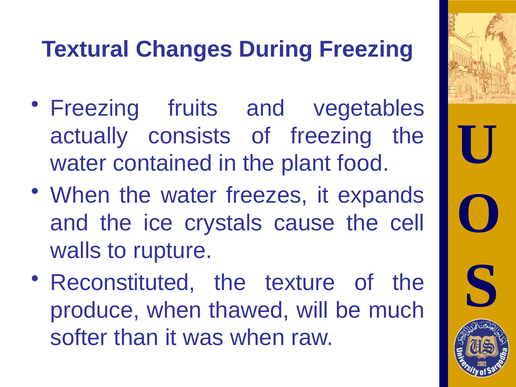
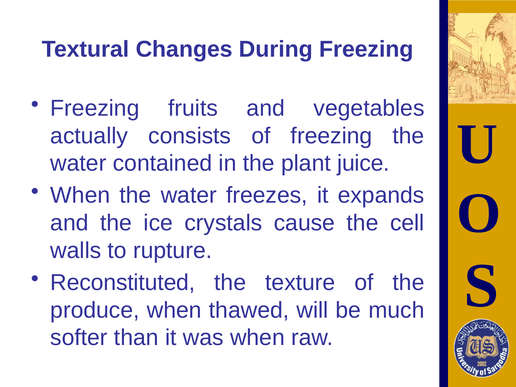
food: food -> juice (363, 163)
